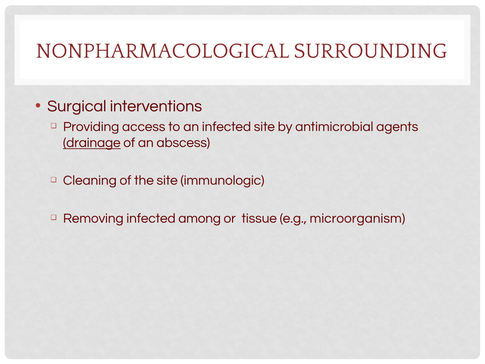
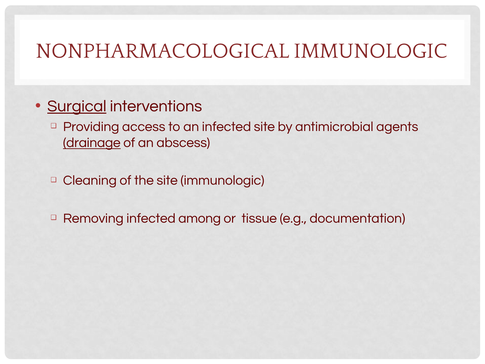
NONPHARMACOLOGICAL SURROUNDING: SURROUNDING -> IMMUNOLOGIC (371, 51)
Surgical underline: none -> present (77, 106)
microorganism: microorganism -> documentation (357, 218)
